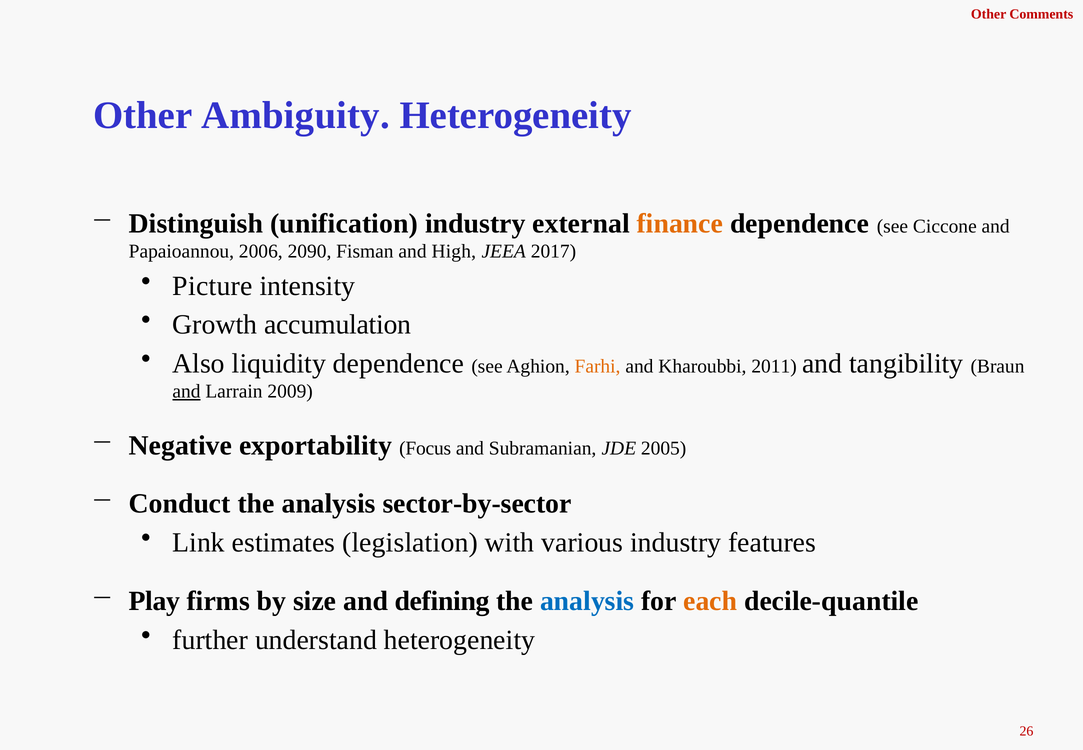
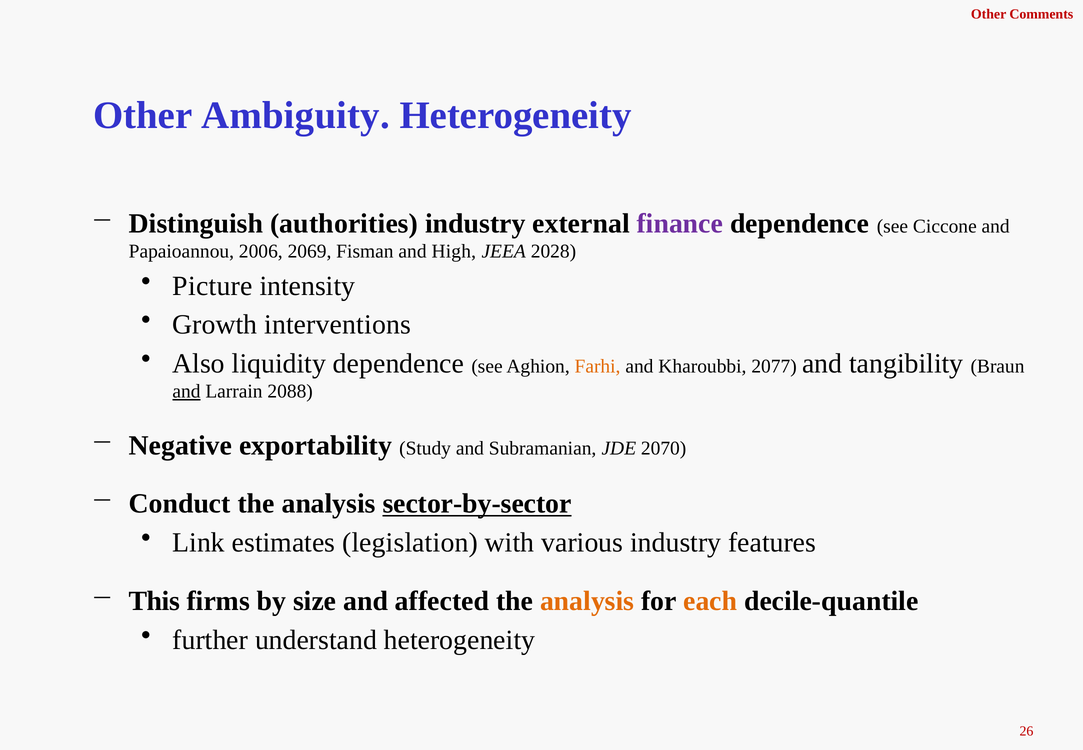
unification: unification -> authorities (344, 224)
finance colour: orange -> purple (680, 224)
2090: 2090 -> 2069 (310, 251)
2017: 2017 -> 2028 (553, 251)
accumulation: accumulation -> interventions (338, 325)
2011: 2011 -> 2077 (774, 366)
2009: 2009 -> 2088 (290, 391)
Focus: Focus -> Study (425, 448)
2005: 2005 -> 2070 (664, 448)
sector-by-sector underline: none -> present (477, 504)
Play: Play -> This (154, 601)
defining: defining -> affected (442, 601)
analysis colour: blue -> orange (587, 601)
